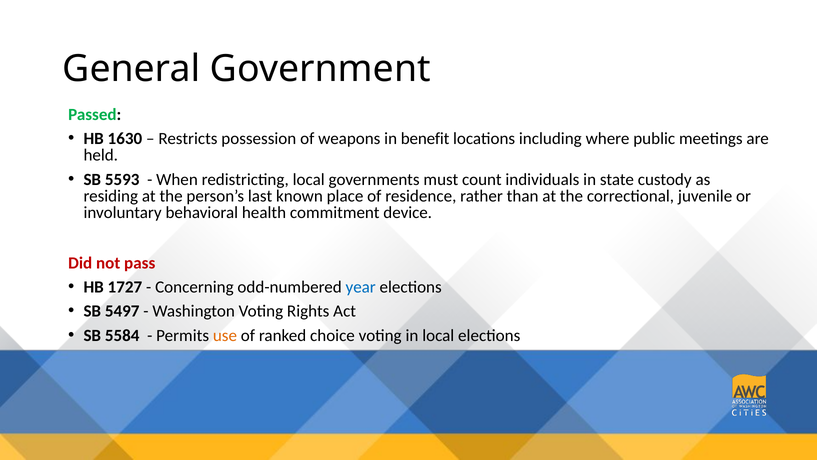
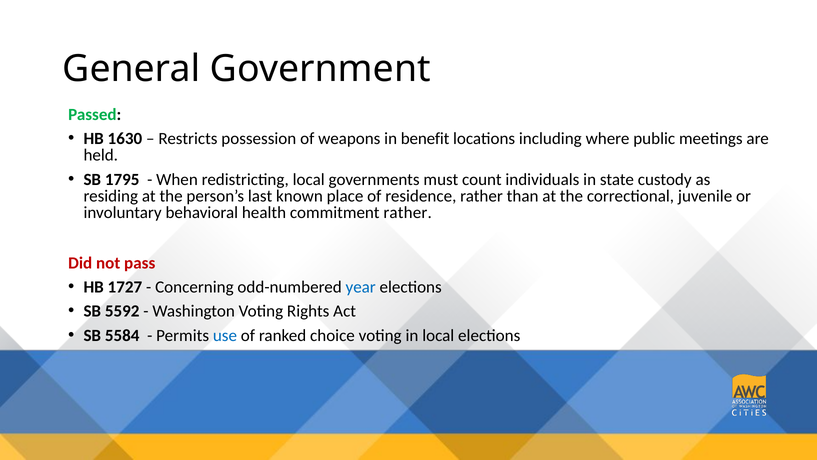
5593: 5593 -> 1795 (122, 179)
commitment device: device -> rather (408, 212)
5497: 5497 -> 5592 (122, 311)
use colour: orange -> blue (225, 335)
